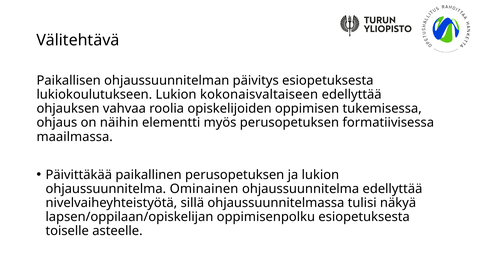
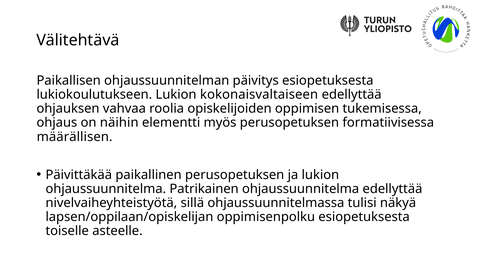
maailmassa: maailmassa -> määrällisen (75, 136)
Ominainen: Ominainen -> Patrikainen (204, 188)
